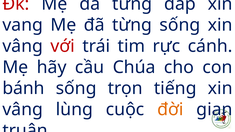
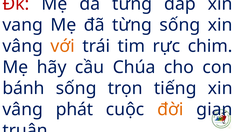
với colour: red -> orange (63, 46)
cánh: cánh -> chim (210, 46)
lùng: lùng -> phát (74, 110)
